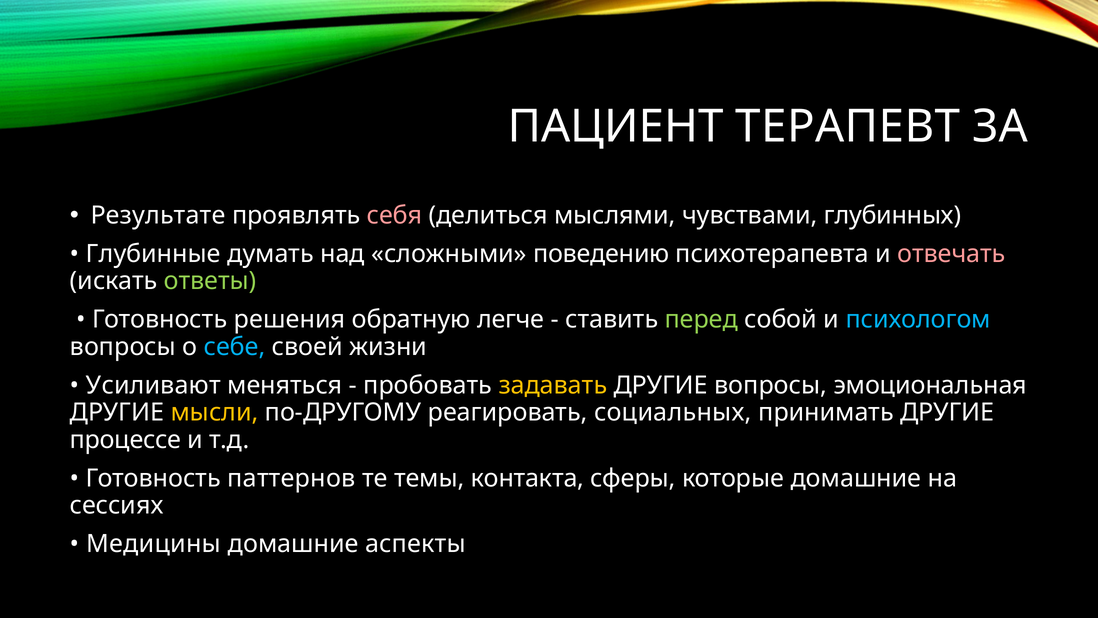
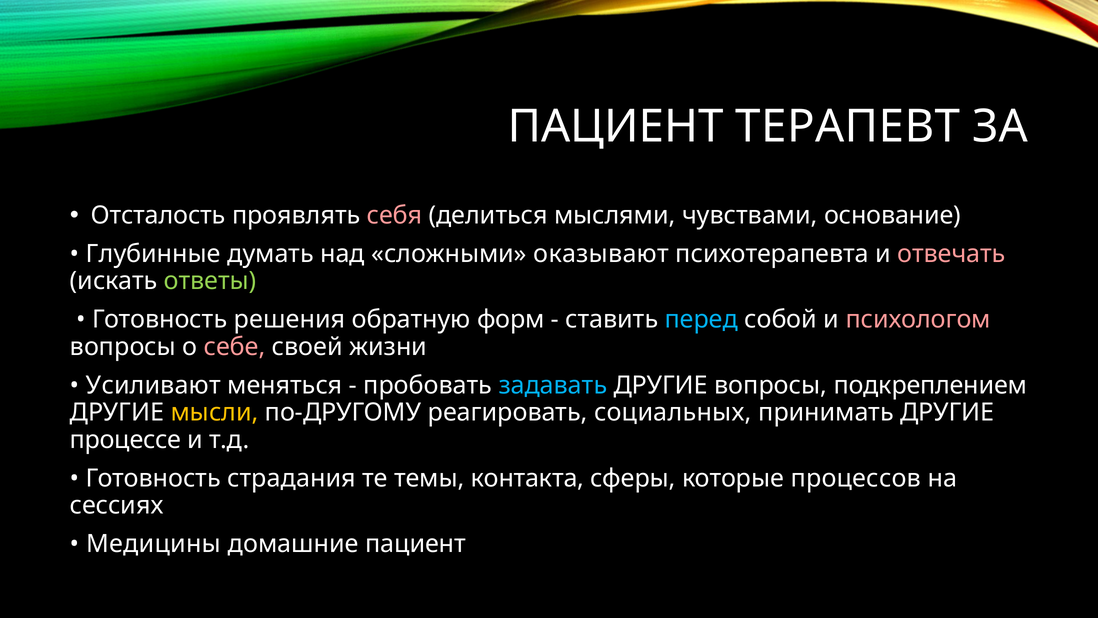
Результате: Результате -> Отсталость (158, 215)
глубинных: глубинных -> основание (892, 215)
поведению: поведению -> оказывают (601, 254)
легче: легче -> форм (511, 319)
перед colour: light green -> light blue (701, 319)
психологом colour: light blue -> pink (918, 319)
себе colour: light blue -> pink (235, 347)
задавать colour: yellow -> light blue (553, 385)
эмоциональная: эмоциональная -> подкреплением (930, 385)
паттернов: паттернов -> страдания (292, 478)
которые домашние: домашние -> процессов (856, 478)
домашние аспекты: аспекты -> пациент (416, 544)
